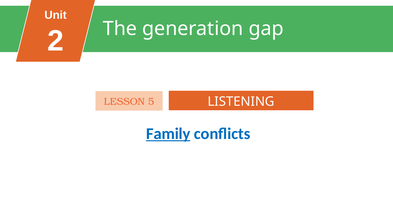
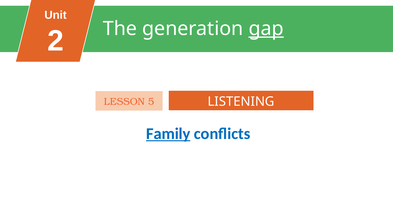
gap underline: none -> present (266, 29)
